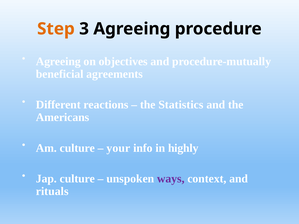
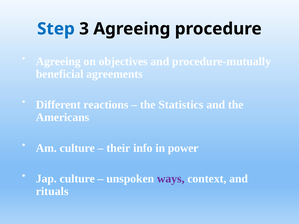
Step colour: orange -> blue (56, 29)
your: your -> their (118, 148)
highly: highly -> power (183, 148)
